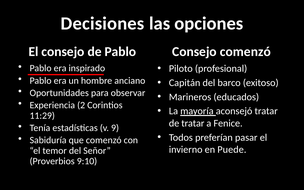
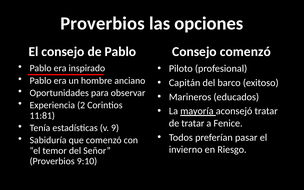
Decisiones: Decisiones -> Proverbios (103, 23)
11:29: 11:29 -> 11:81 (42, 116)
Puede: Puede -> Riesgo (232, 150)
